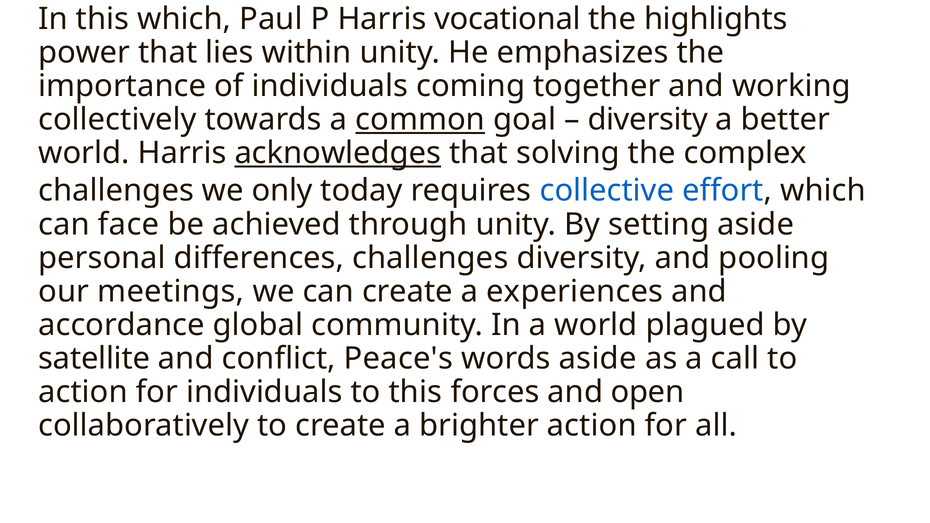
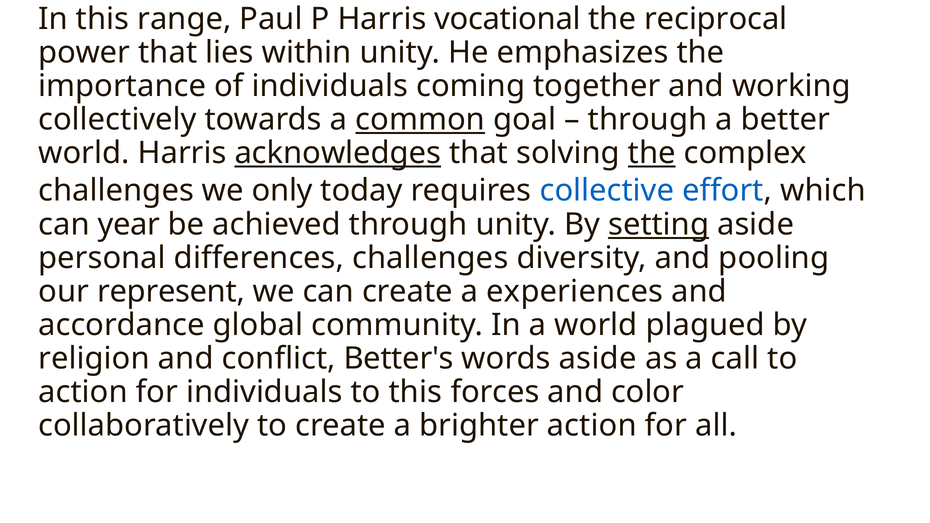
this which: which -> range (184, 19)
highlights: highlights -> reciprocal (716, 19)
diversity: diversity -> through (648, 120)
the underline: none -> present (652, 153)
face: face -> year (129, 225)
setting underline: none -> present (659, 225)
meetings: meetings -> represent (171, 292)
satellite: satellite -> religion (94, 359)
Peace's: Peace's -> Better's (399, 359)
open: open -> color (647, 392)
